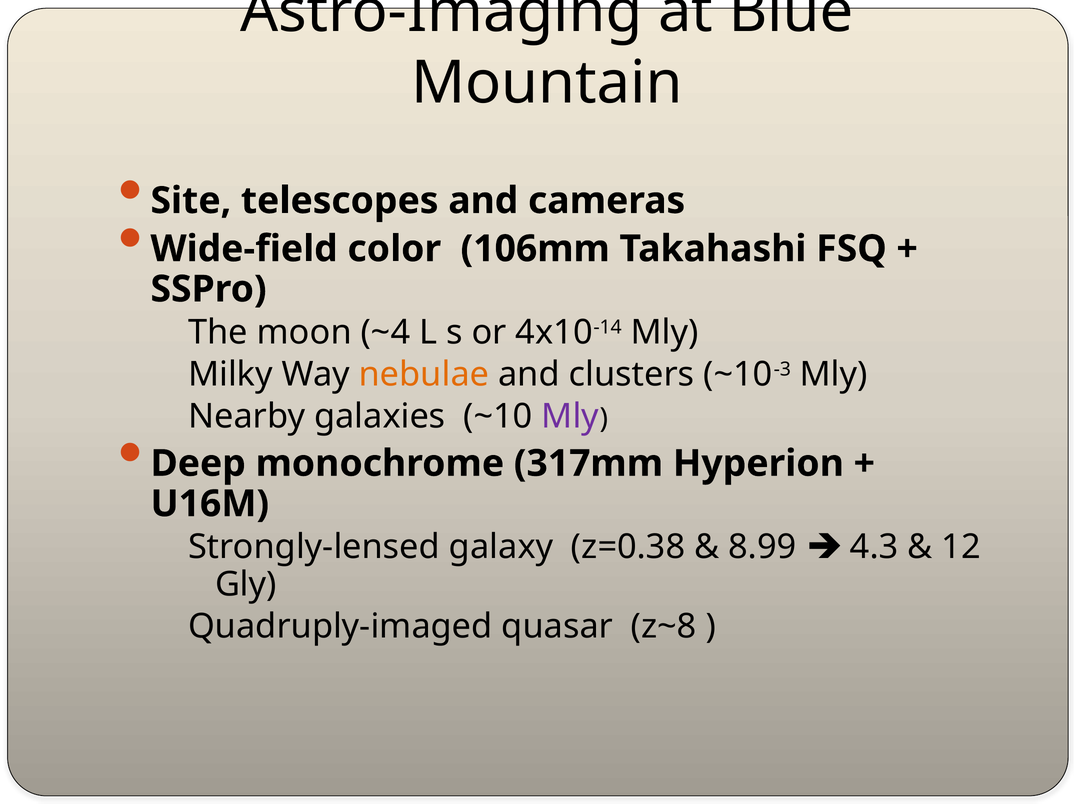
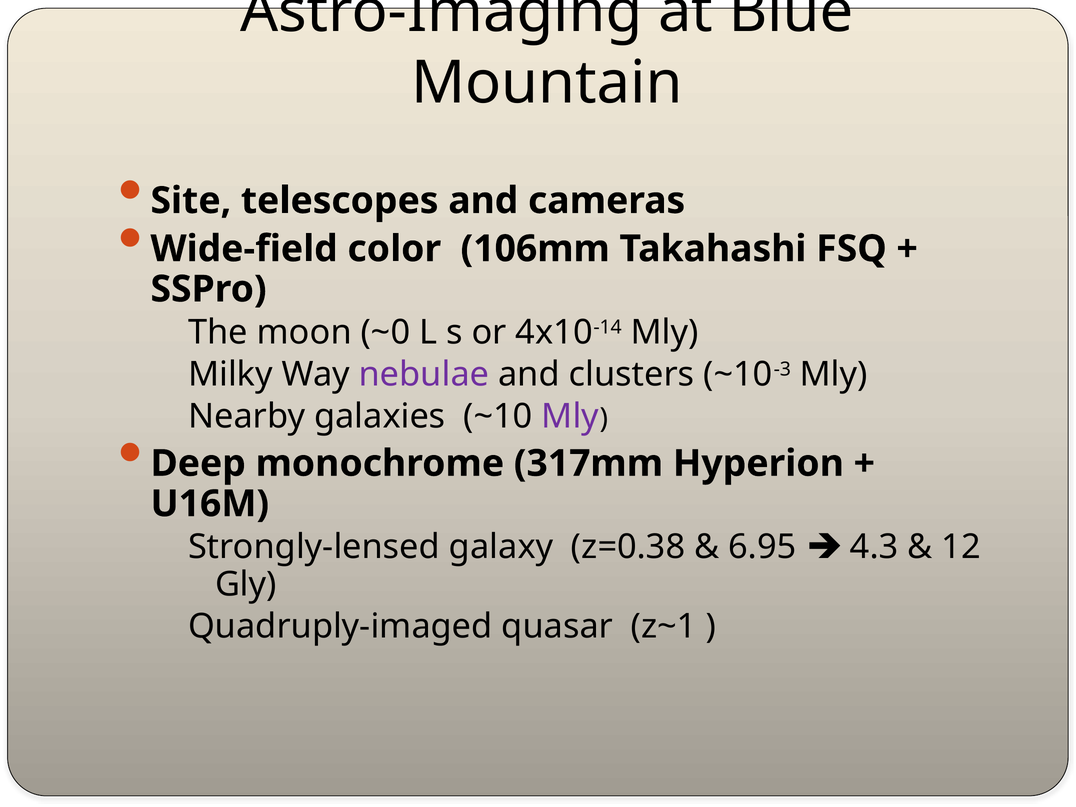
~4: ~4 -> ~0 (385, 332)
nebulae colour: orange -> purple (424, 374)
8.99: 8.99 -> 6.95 (762, 547)
z~8: z~8 -> z~1 (664, 626)
